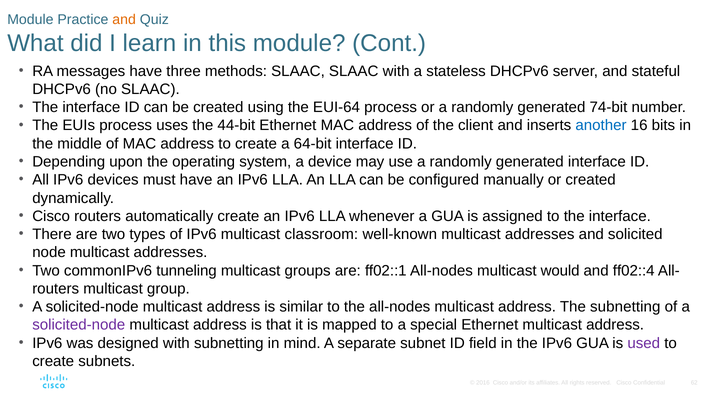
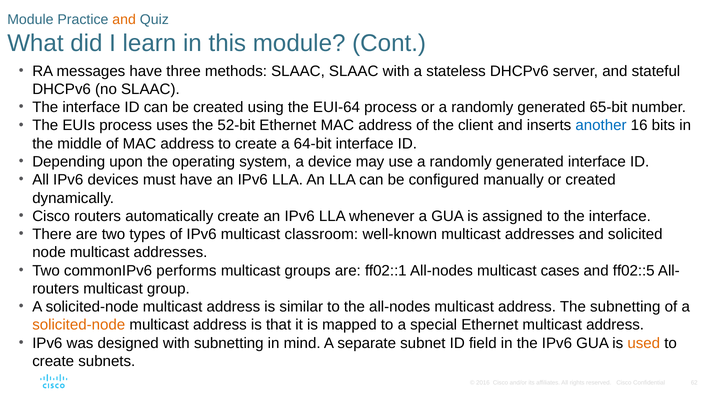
74-bit: 74-bit -> 65-bit (608, 107)
44-bit: 44-bit -> 52-bit (236, 125)
tunneling: tunneling -> performs (186, 270)
would: would -> cases (560, 270)
ff02::4: ff02::4 -> ff02::5 (634, 270)
solicited-node colour: purple -> orange (79, 325)
used colour: purple -> orange (644, 343)
